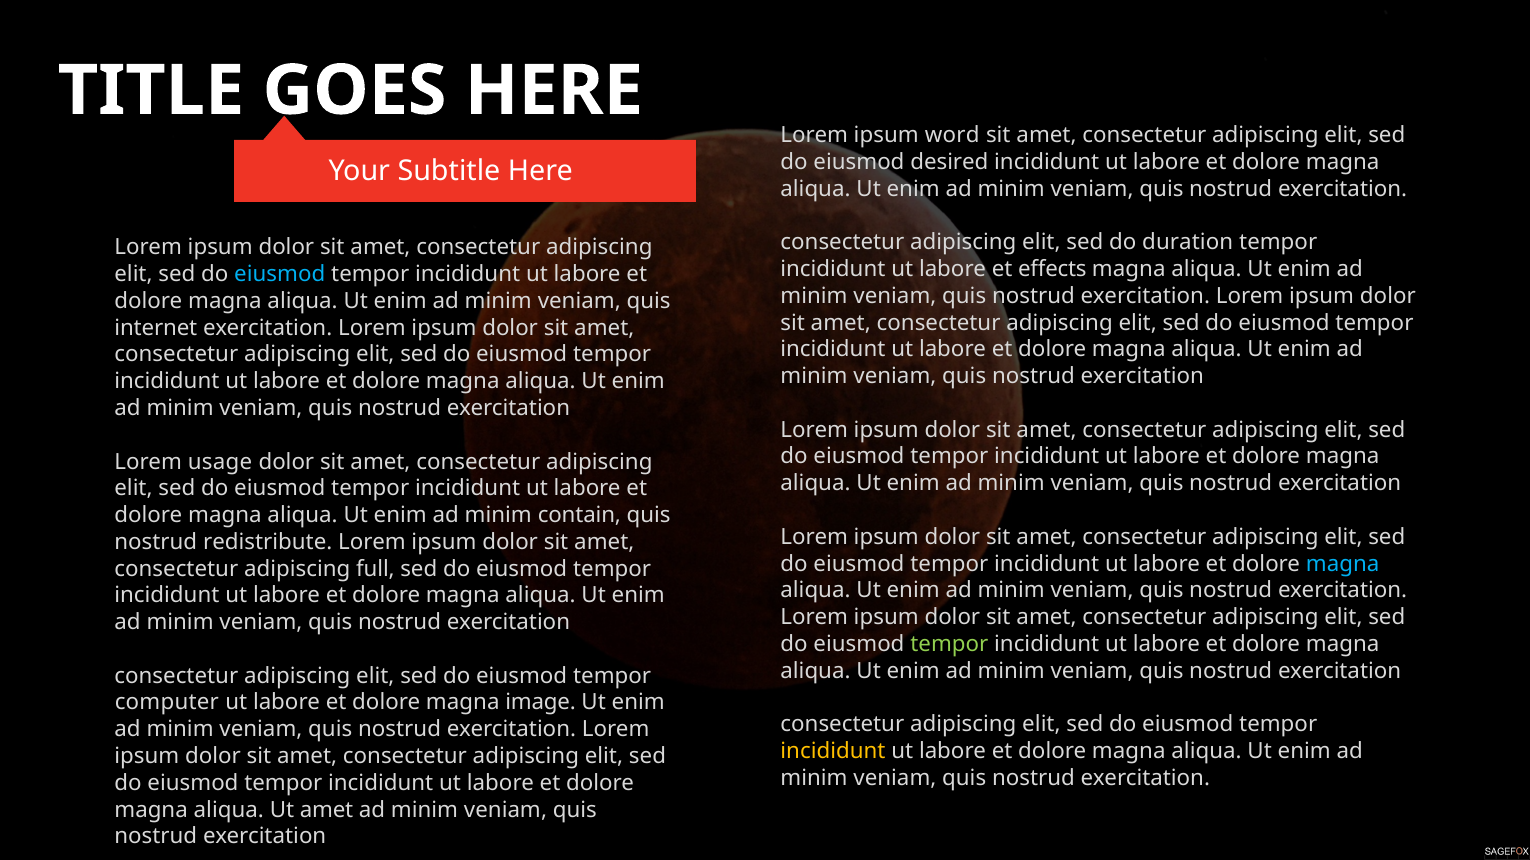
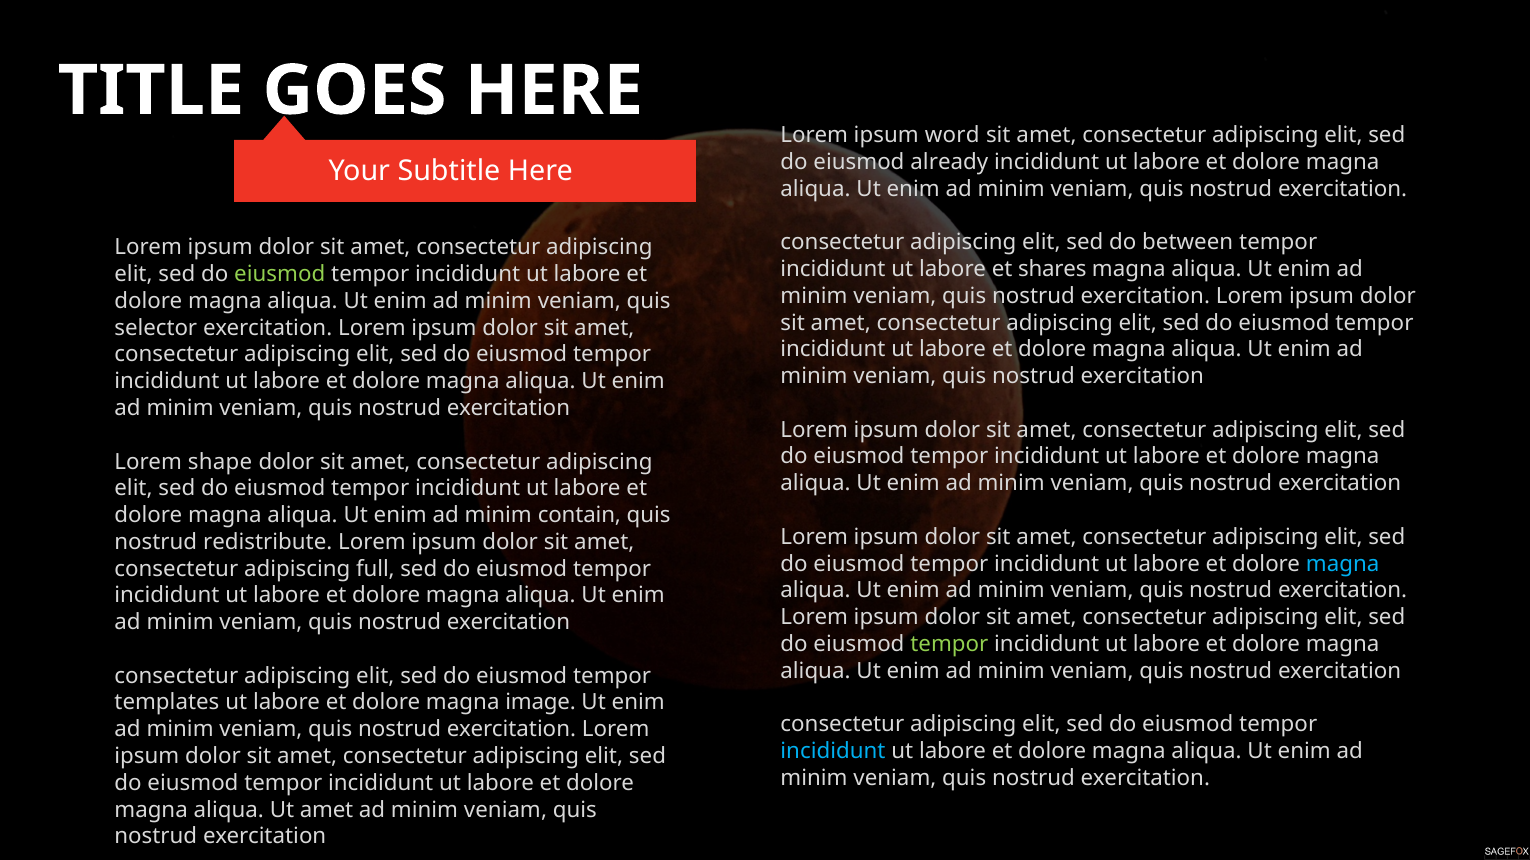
desired: desired -> already (949, 162)
duration: duration -> between (1188, 243)
effects: effects -> shares (1052, 269)
eiusmod colour: light blue -> light green (280, 274)
internet: internet -> selector (156, 328)
usage: usage -> shape (220, 462)
computer: computer -> templates (167, 703)
incididunt colour: yellow -> light blue (833, 752)
